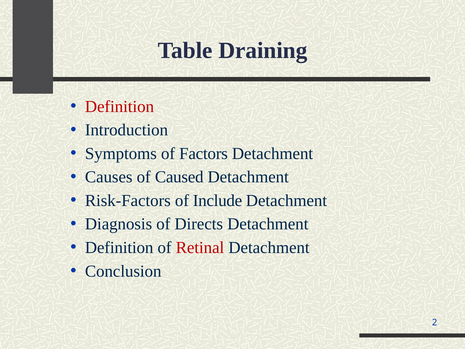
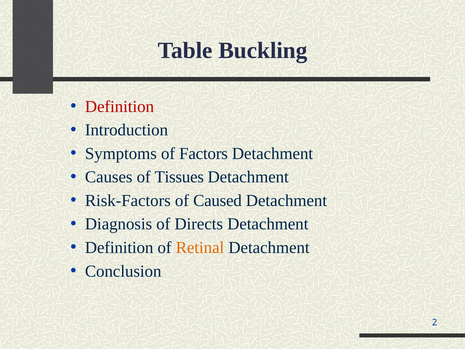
Draining: Draining -> Buckling (263, 50)
Caused: Caused -> Tissues (179, 177)
Include: Include -> Caused (217, 200)
Retinal colour: red -> orange (200, 247)
